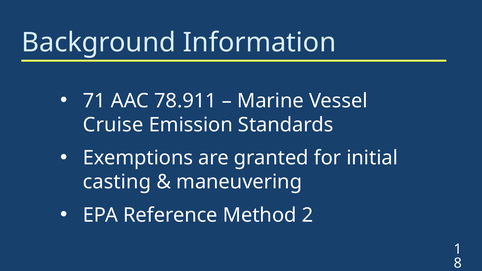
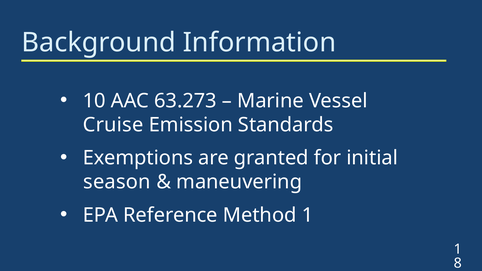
71: 71 -> 10 (94, 101)
78.911: 78.911 -> 63.273 (185, 101)
casting: casting -> season (117, 182)
Method 2: 2 -> 1 (307, 215)
